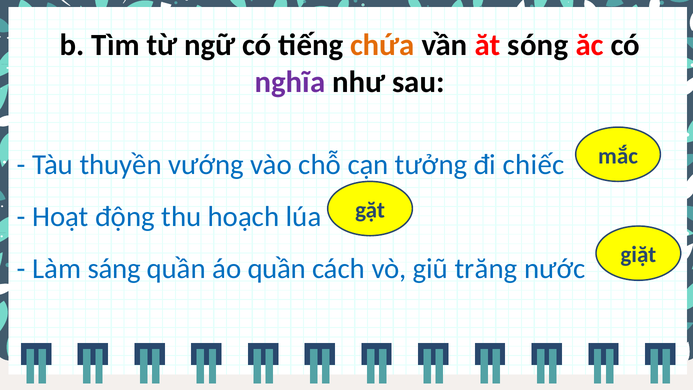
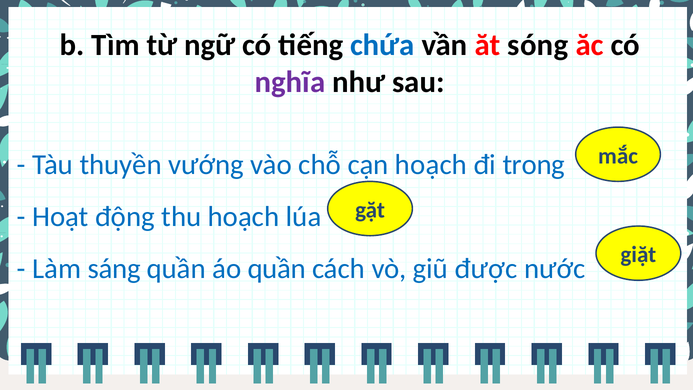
chứa colour: orange -> blue (382, 45)
cạn tưởng: tưởng -> hoạch (431, 165)
chiếc: chiếc -> trong (534, 165)
trăng: trăng -> được (486, 269)
